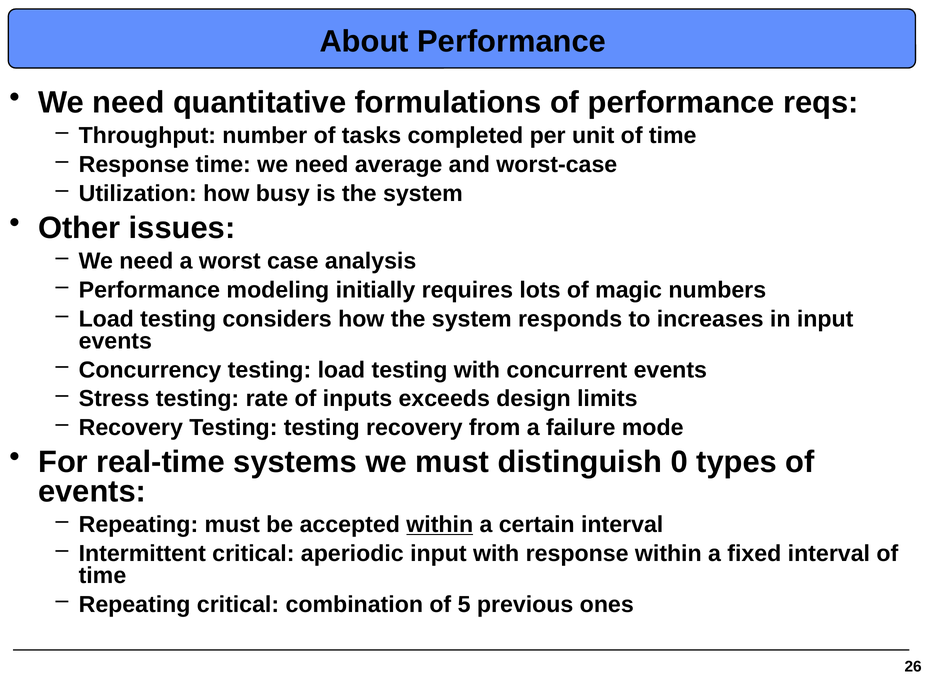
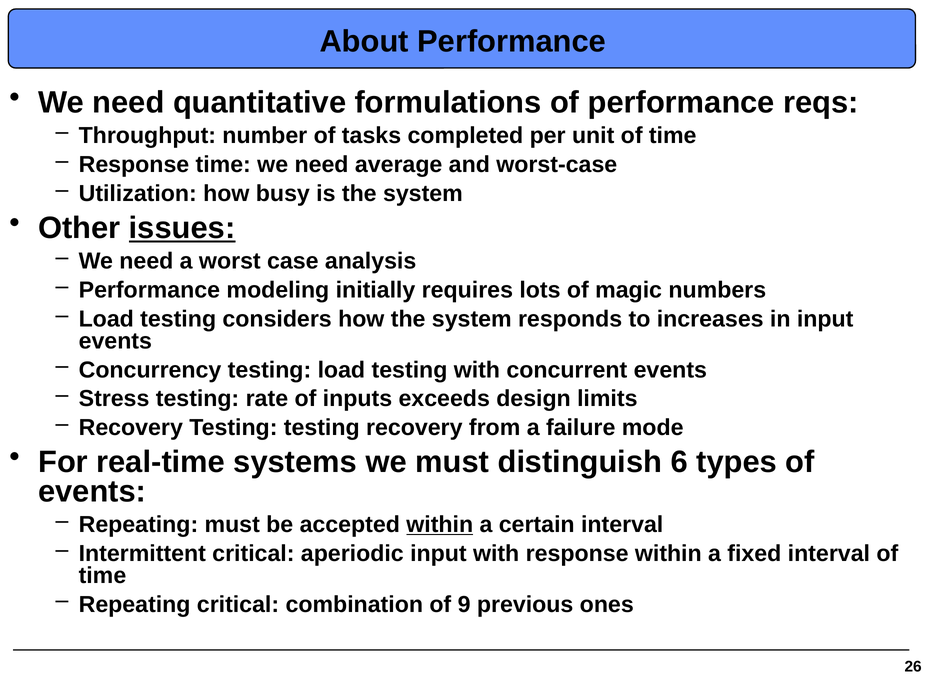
issues underline: none -> present (182, 228)
0: 0 -> 6 (679, 462)
5: 5 -> 9 (464, 604)
